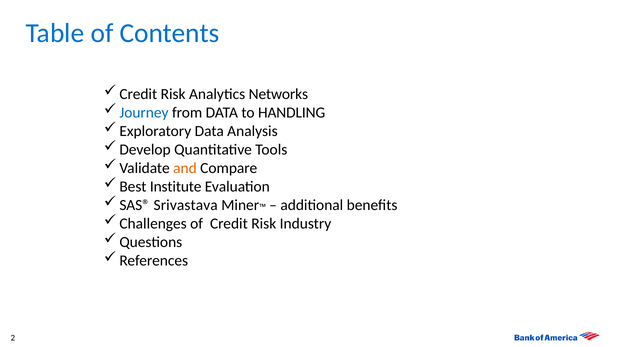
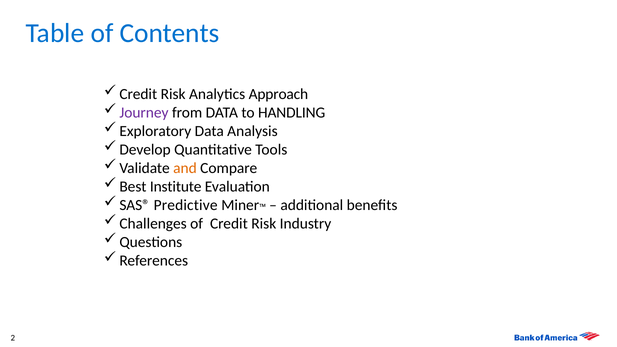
Networks: Networks -> Approach (278, 94)
Journey colour: blue -> purple (144, 113)
Srivastava: Srivastava -> Predictive (186, 205)
